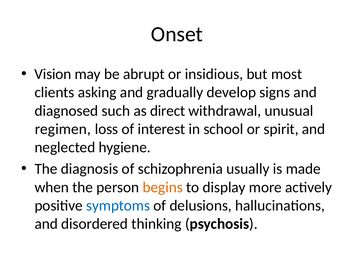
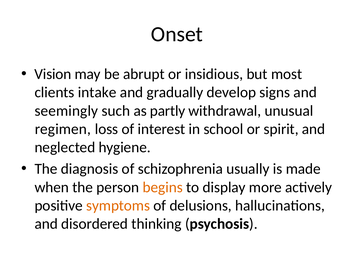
asking: asking -> intake (97, 92)
diagnosed: diagnosed -> seemingly (66, 111)
direct: direct -> partly (168, 111)
symptoms colour: blue -> orange (118, 205)
